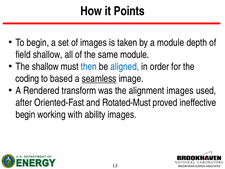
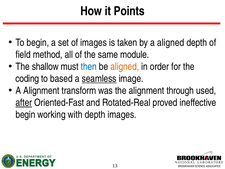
a module: module -> aligned (171, 42)
field shallow: shallow -> method (48, 54)
aligned colour: blue -> orange (125, 66)
A Rendered: Rendered -> Alignment (41, 90)
alignment images: images -> through (180, 90)
after underline: none -> present (24, 102)
Rotated-Must: Rotated-Must -> Rotated-Real (126, 102)
with ability: ability -> depth (95, 114)
